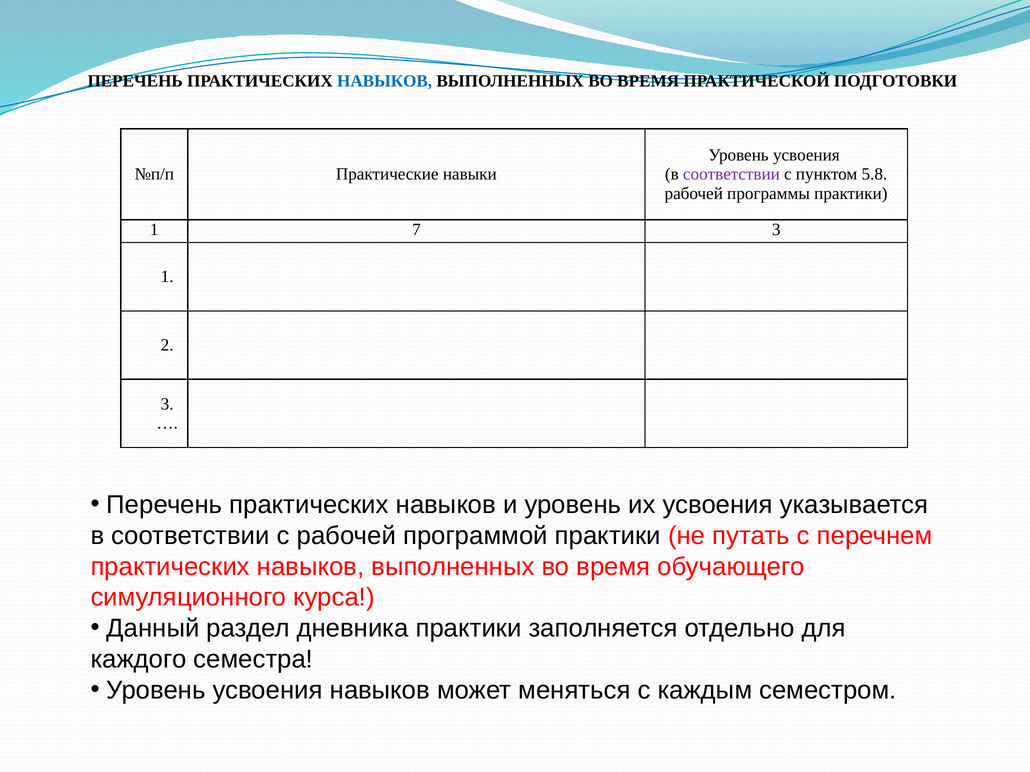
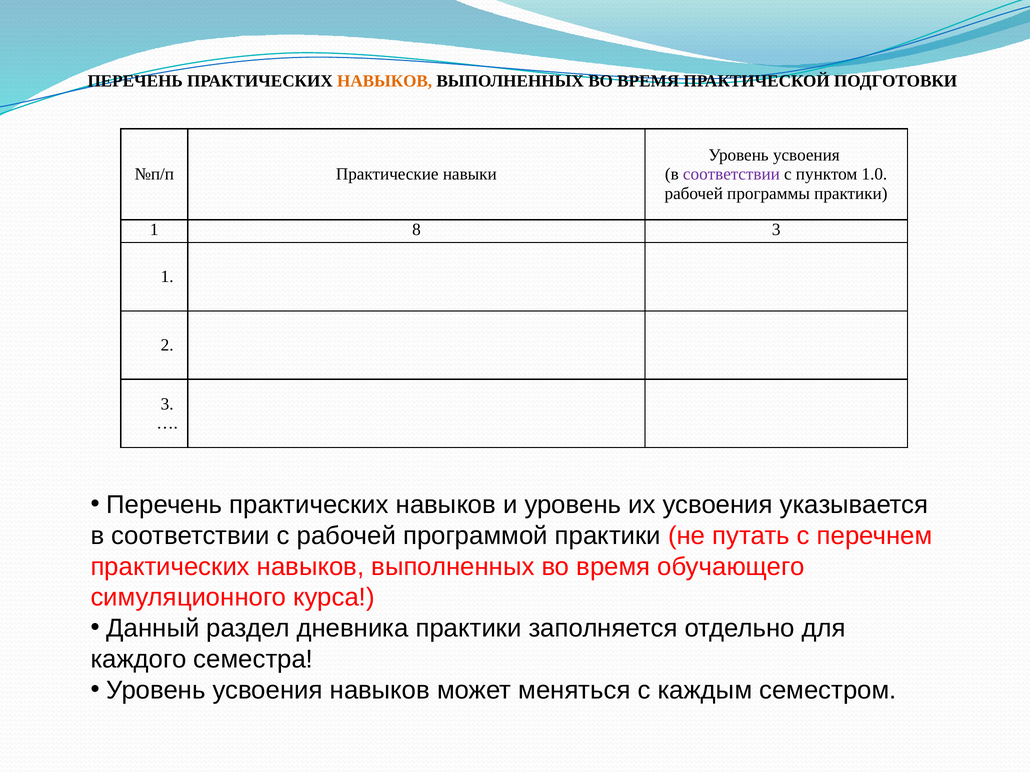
НАВЫКОВ colour: blue -> orange (385, 81)
5.8: 5.8 -> 1.0 (874, 174)
7: 7 -> 8 (416, 230)
